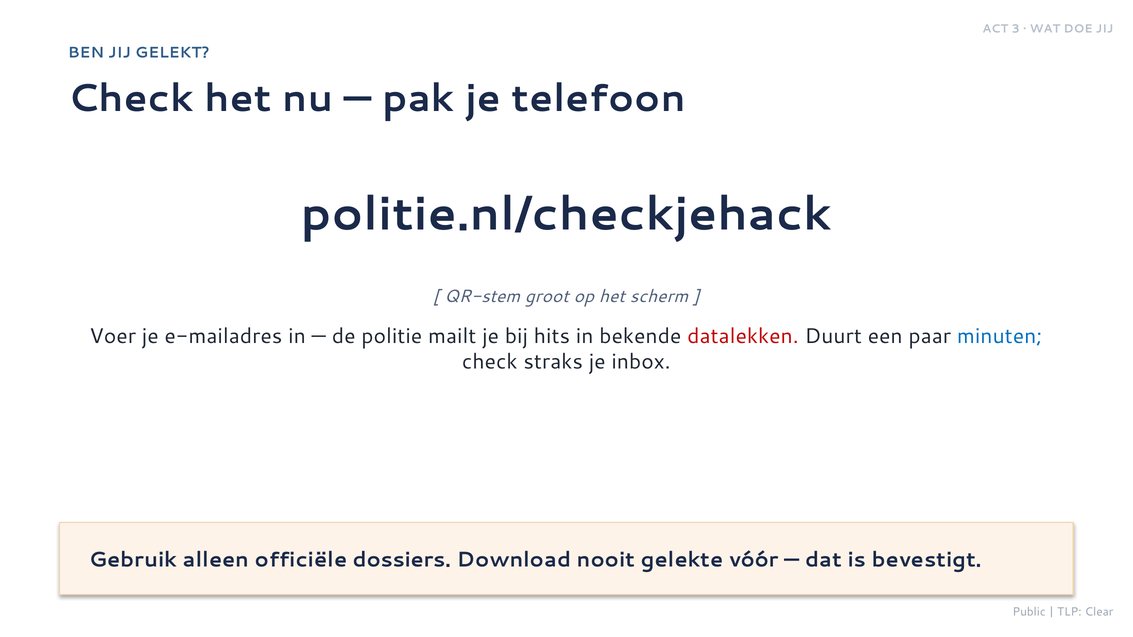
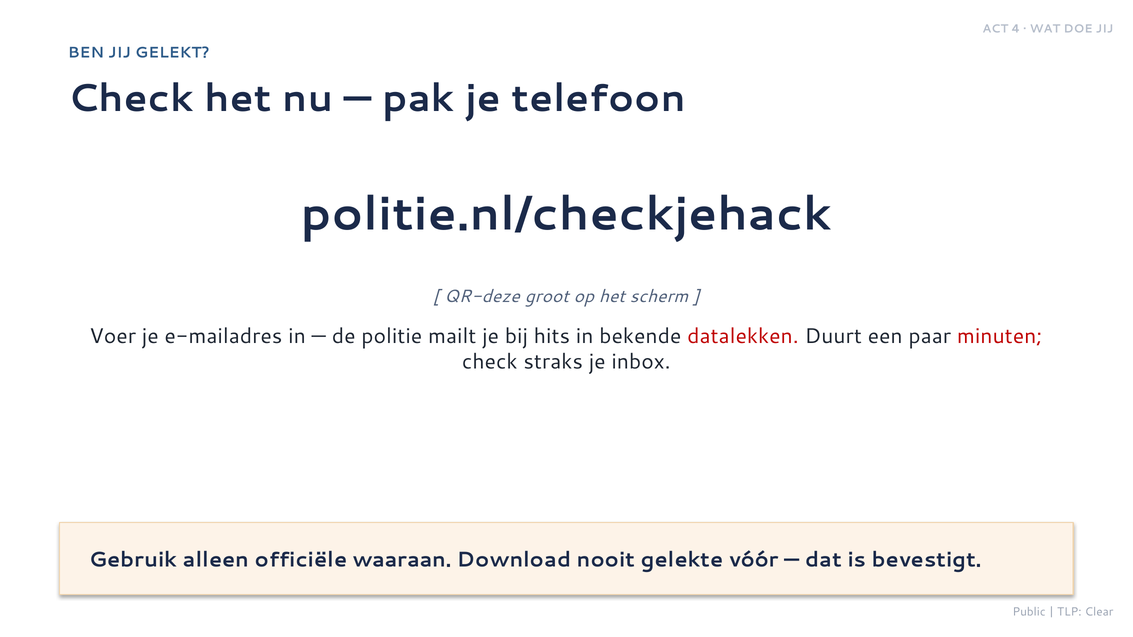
3: 3 -> 4 (1016, 29)
QR-stem: QR-stem -> QR-deze (482, 296)
minuten colour: blue -> red (1000, 337)
dossiers: dossiers -> waaraan (402, 560)
